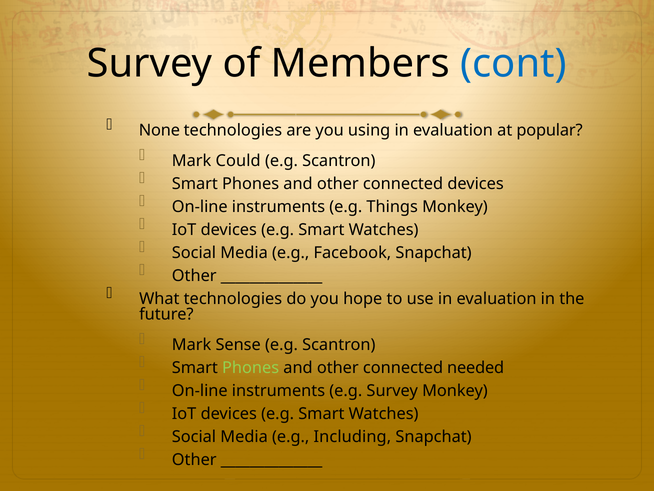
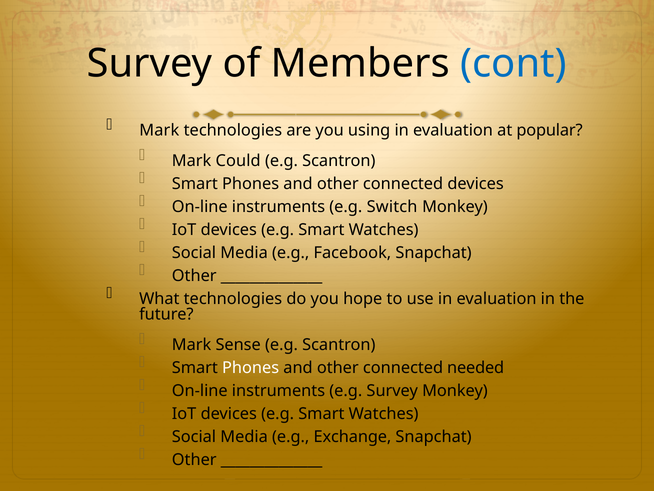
None: None -> Mark (159, 130)
Things: Things -> Switch (392, 207)
Phones colour: light green -> white (251, 367)
Including: Including -> Exchange (352, 436)
